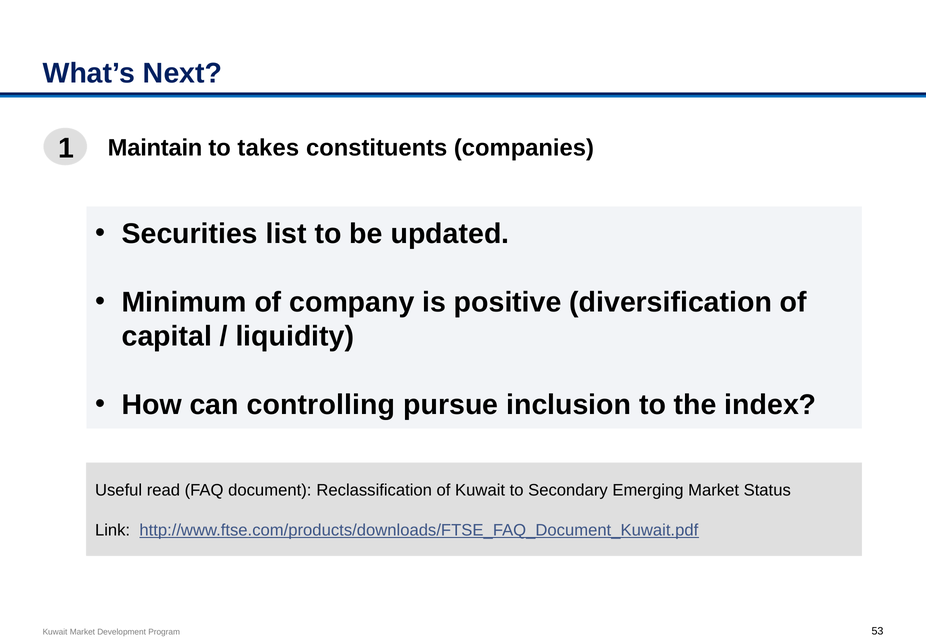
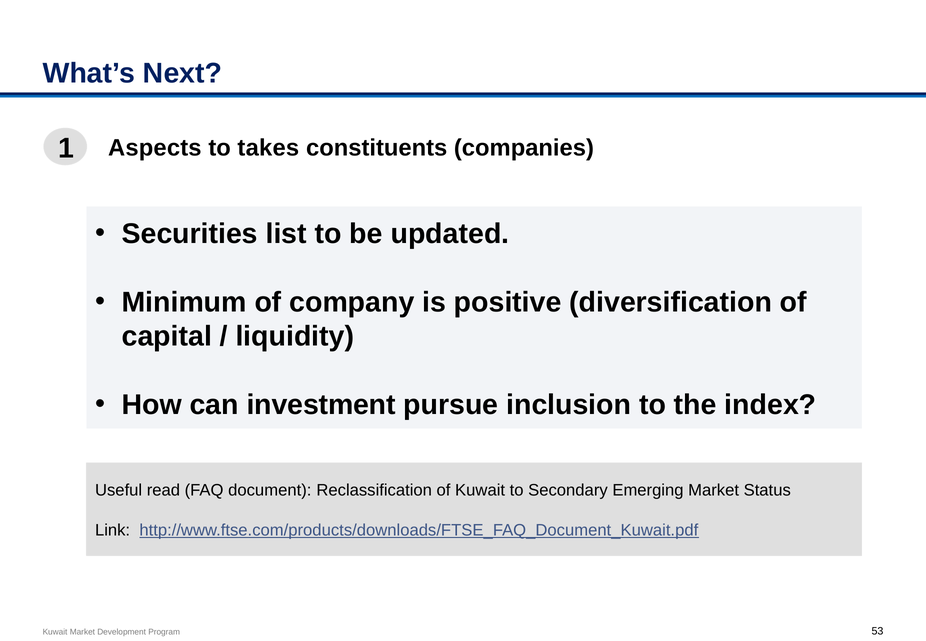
Maintain: Maintain -> Aspects (155, 148)
controlling: controlling -> investment (321, 405)
